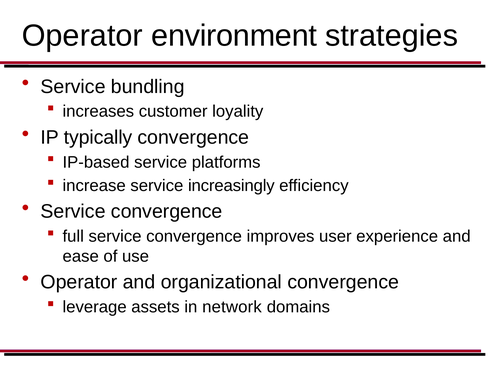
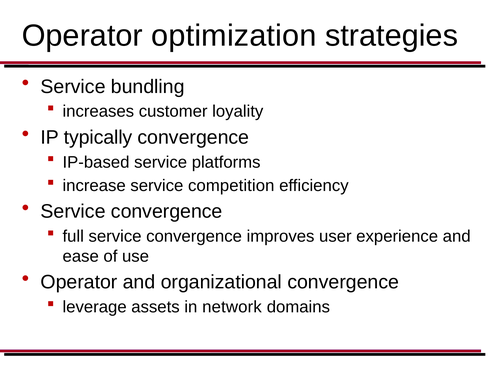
environment: environment -> optimization (234, 36)
increasingly: increasingly -> competition (231, 186)
